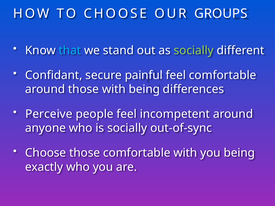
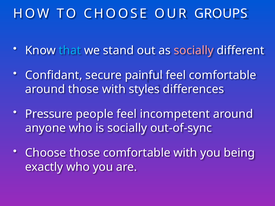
socially colour: light green -> pink (194, 51)
with being: being -> styles (144, 89)
Perceive: Perceive -> Pressure (49, 114)
